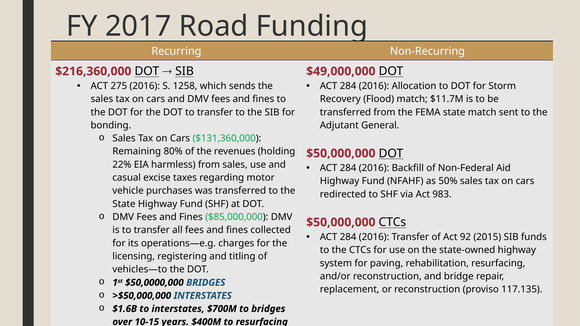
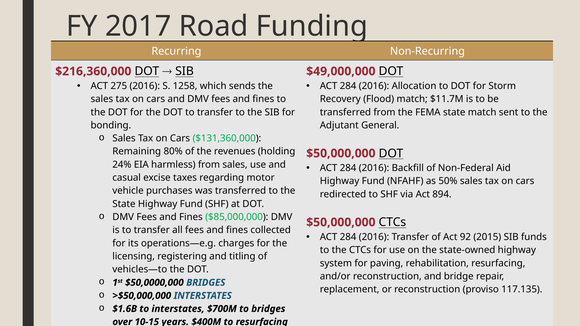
22%: 22% -> 24% (122, 165)
983: 983 -> 894 (442, 194)
